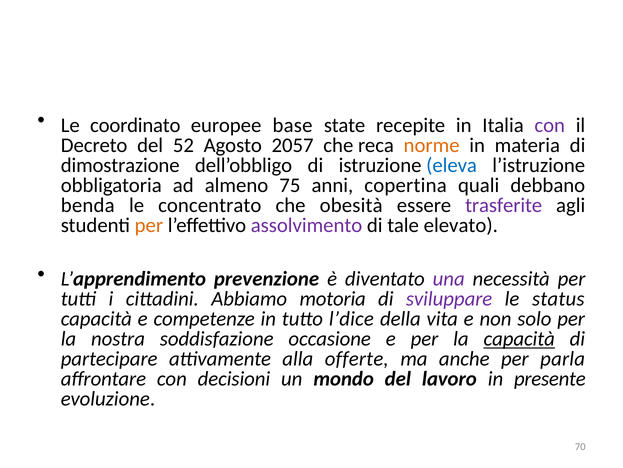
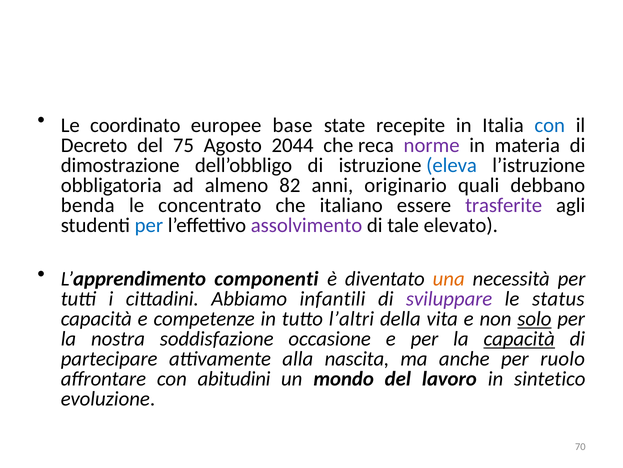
con colour: purple -> blue (550, 125)
52: 52 -> 75 (183, 145)
2057: 2057 -> 2044 (293, 145)
norme colour: orange -> purple (432, 145)
75: 75 -> 82 (290, 185)
copertina: copertina -> originario (406, 185)
obesità: obesità -> italiano (351, 205)
per colour: orange -> blue (149, 225)
prevenzione: prevenzione -> componenti (266, 279)
una colour: purple -> orange (449, 279)
motoria: motoria -> infantili (332, 299)
l’dice: l’dice -> l’altri (351, 319)
solo underline: none -> present (534, 319)
offerte: offerte -> nascita (357, 358)
parla: parla -> ruolo (563, 358)
decisioni: decisioni -> abitudini (234, 378)
presente: presente -> sintetico (550, 378)
